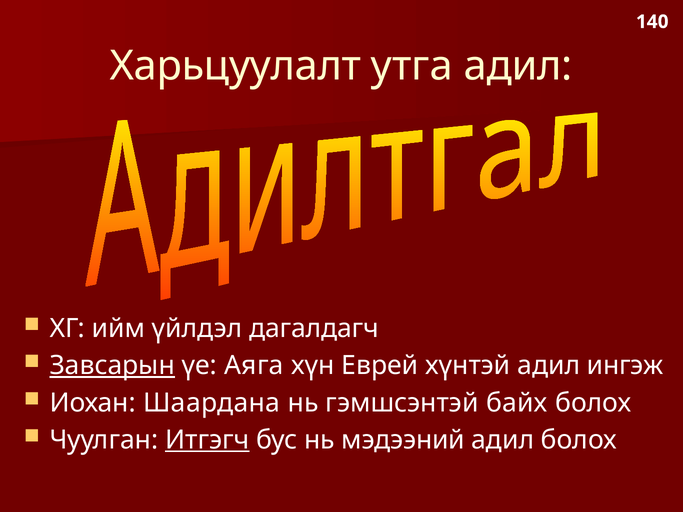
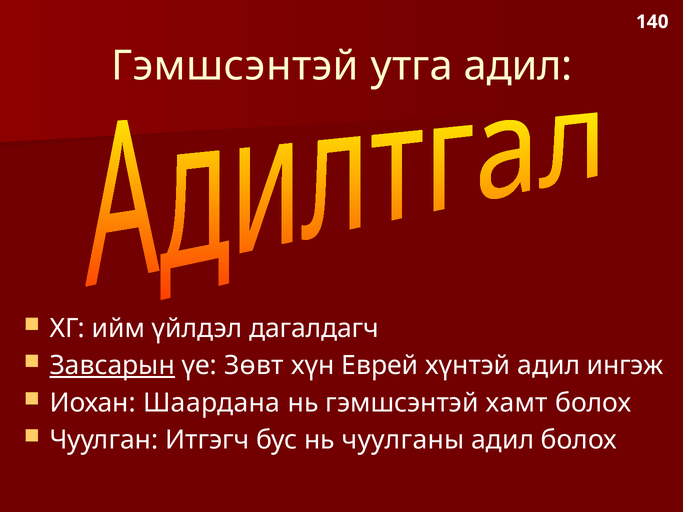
Харьцуулалт: Харьцуулалт -> Гэмшсэнтэй (235, 66)
Аяга: Аяга -> Зөвт (254, 366)
байх: байх -> хамт (517, 403)
Итгэгч underline: present -> none (207, 440)
мэдээний: мэдээний -> чуулганы (403, 440)
